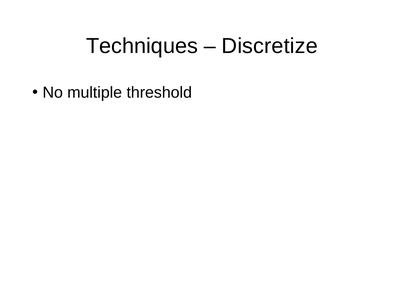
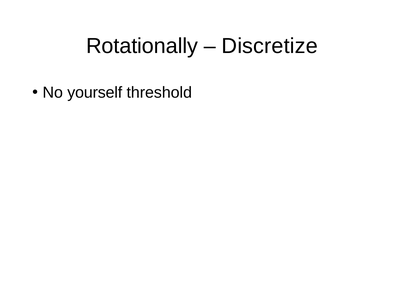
Techniques: Techniques -> Rotationally (142, 46)
multiple: multiple -> yourself (95, 92)
